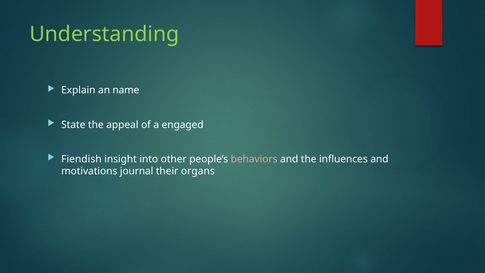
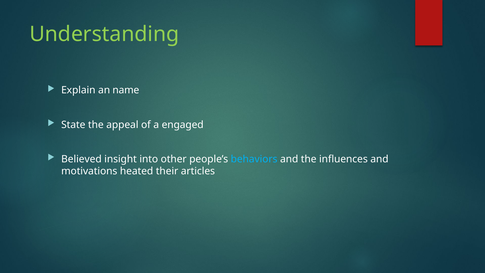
Fiendish: Fiendish -> Believed (81, 159)
behaviors colour: pink -> light blue (254, 159)
journal: journal -> heated (137, 171)
organs: organs -> articles (198, 171)
